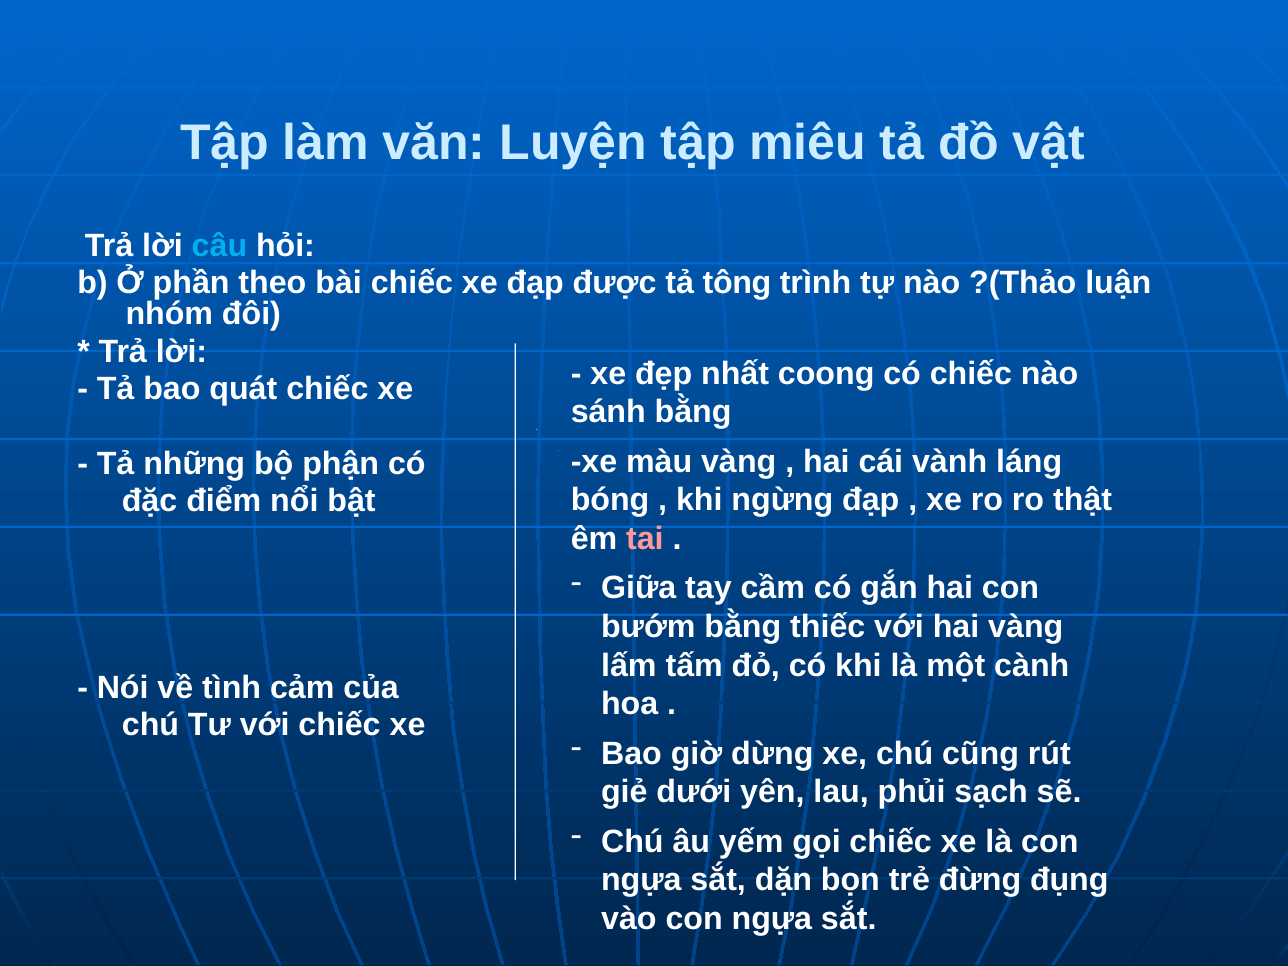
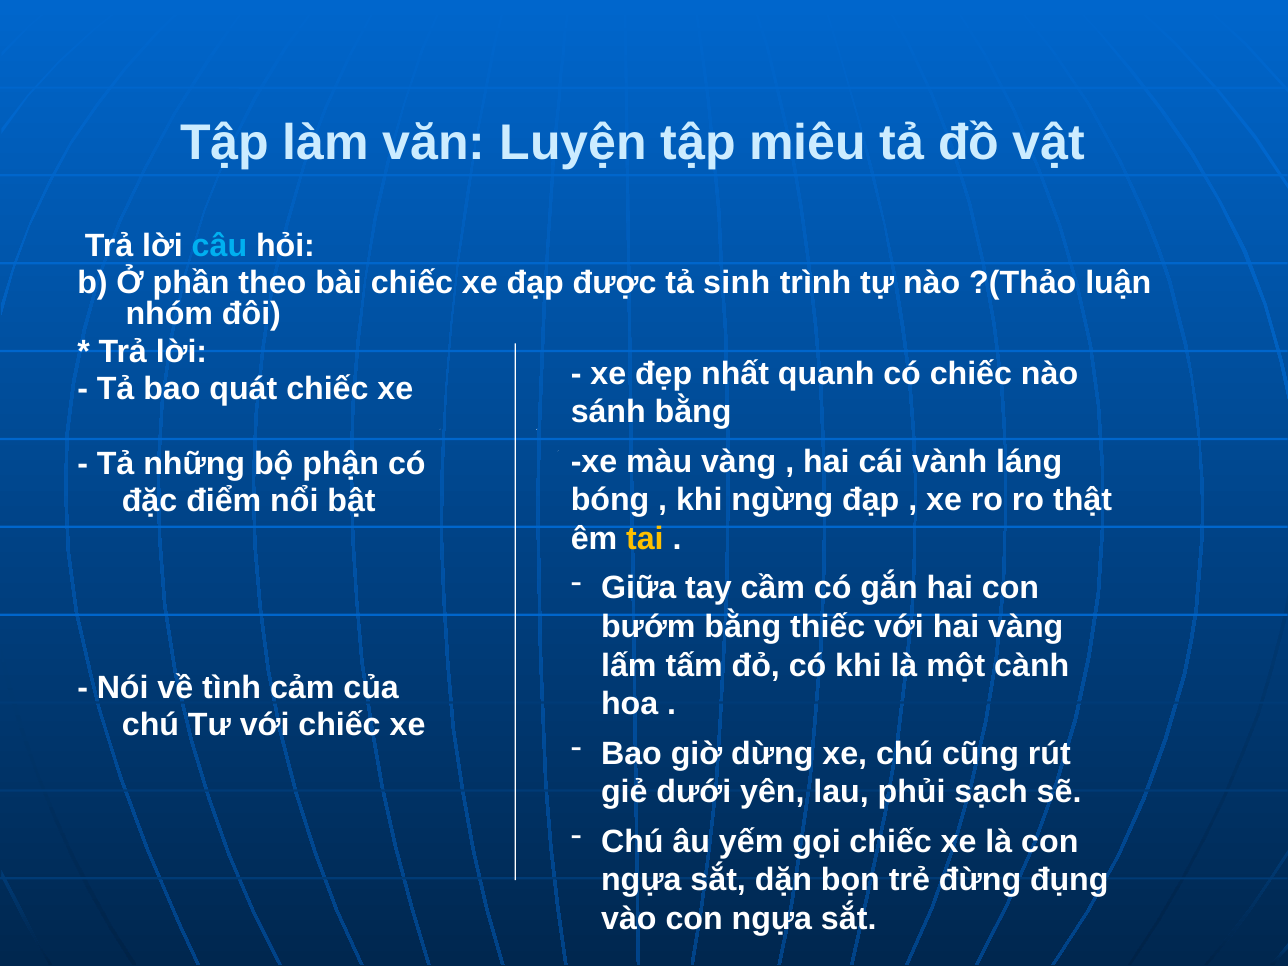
tông: tông -> sinh (737, 283)
coong: coong -> quanh (826, 374)
tai colour: pink -> yellow (645, 539)
